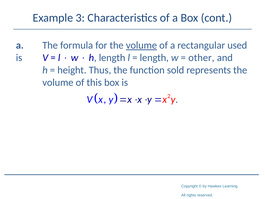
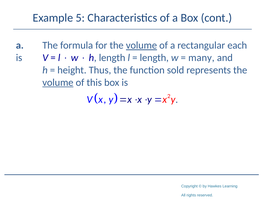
3: 3 -> 5 (80, 18)
used: used -> each (237, 45)
other: other -> many (201, 58)
volume underline: none -> present (58, 82)
